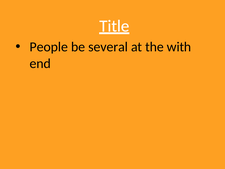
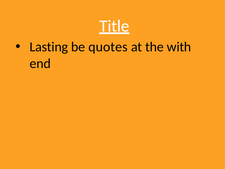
People: People -> Lasting (49, 47)
several: several -> quotes (108, 47)
